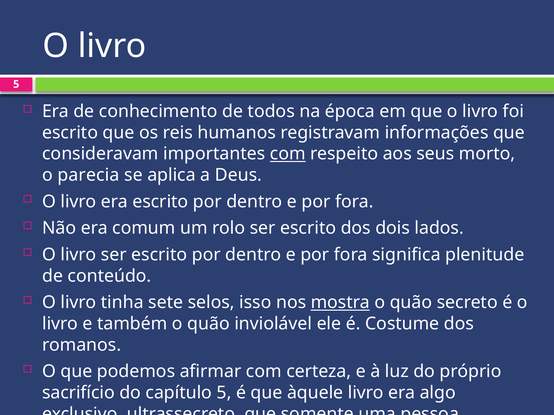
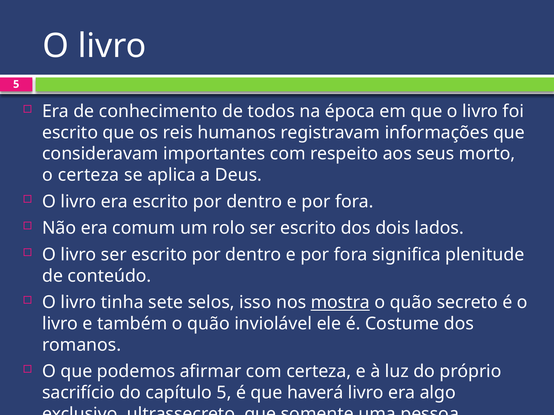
com underline: present -> none (288, 154)
o parecia: parecia -> certeza (88, 175)
àquele: àquele -> haverá (315, 393)
